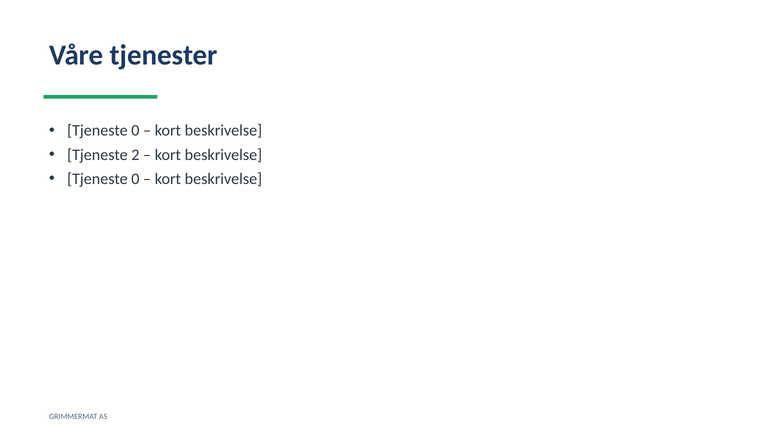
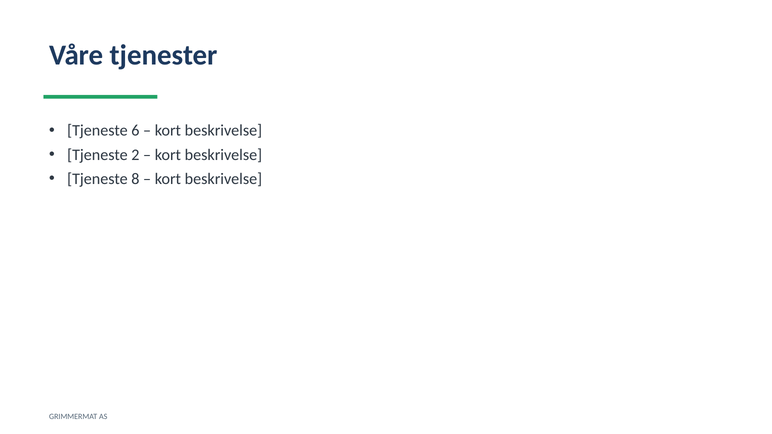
0: 0 -> 6 (135, 131)
0: 0 -> 8 (135, 179)
